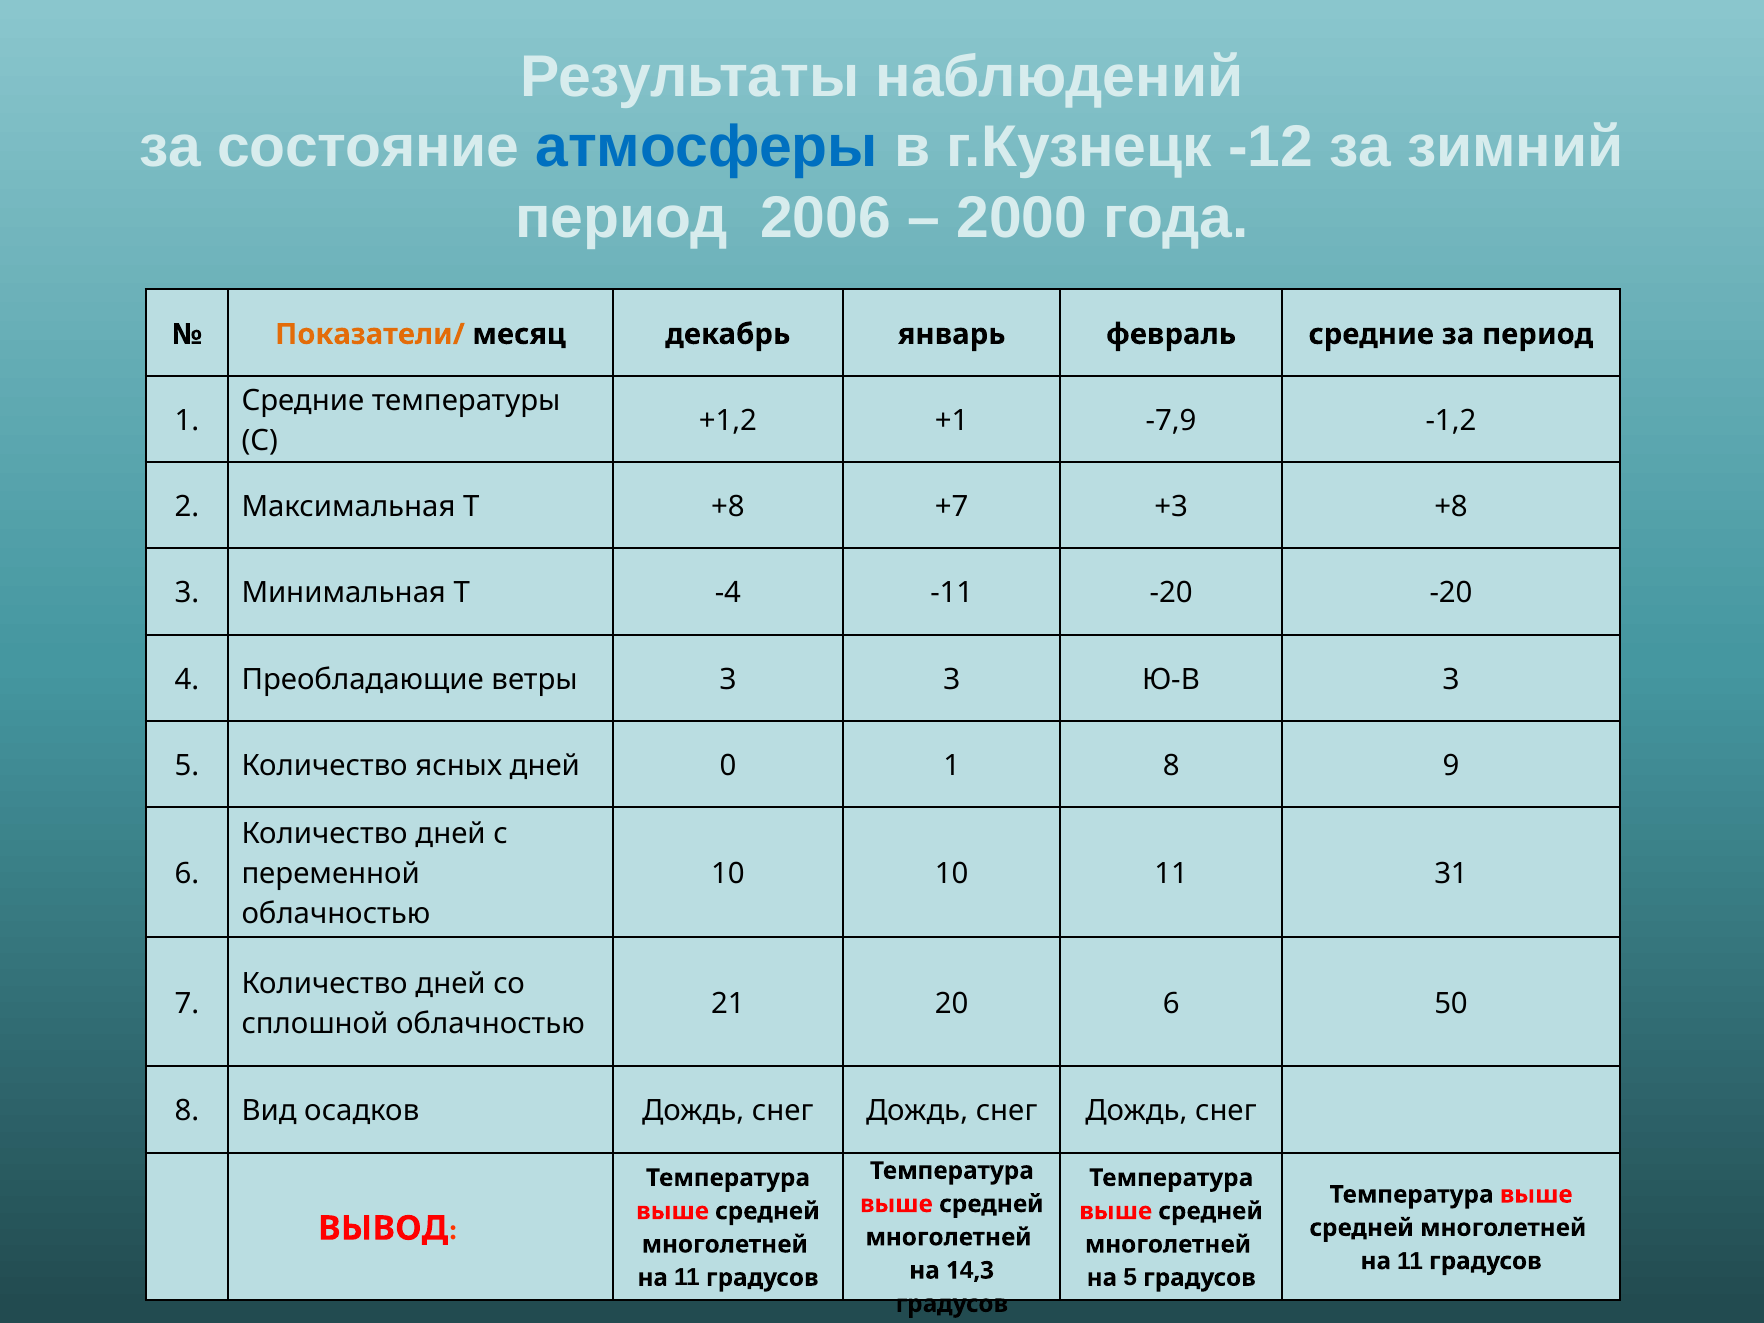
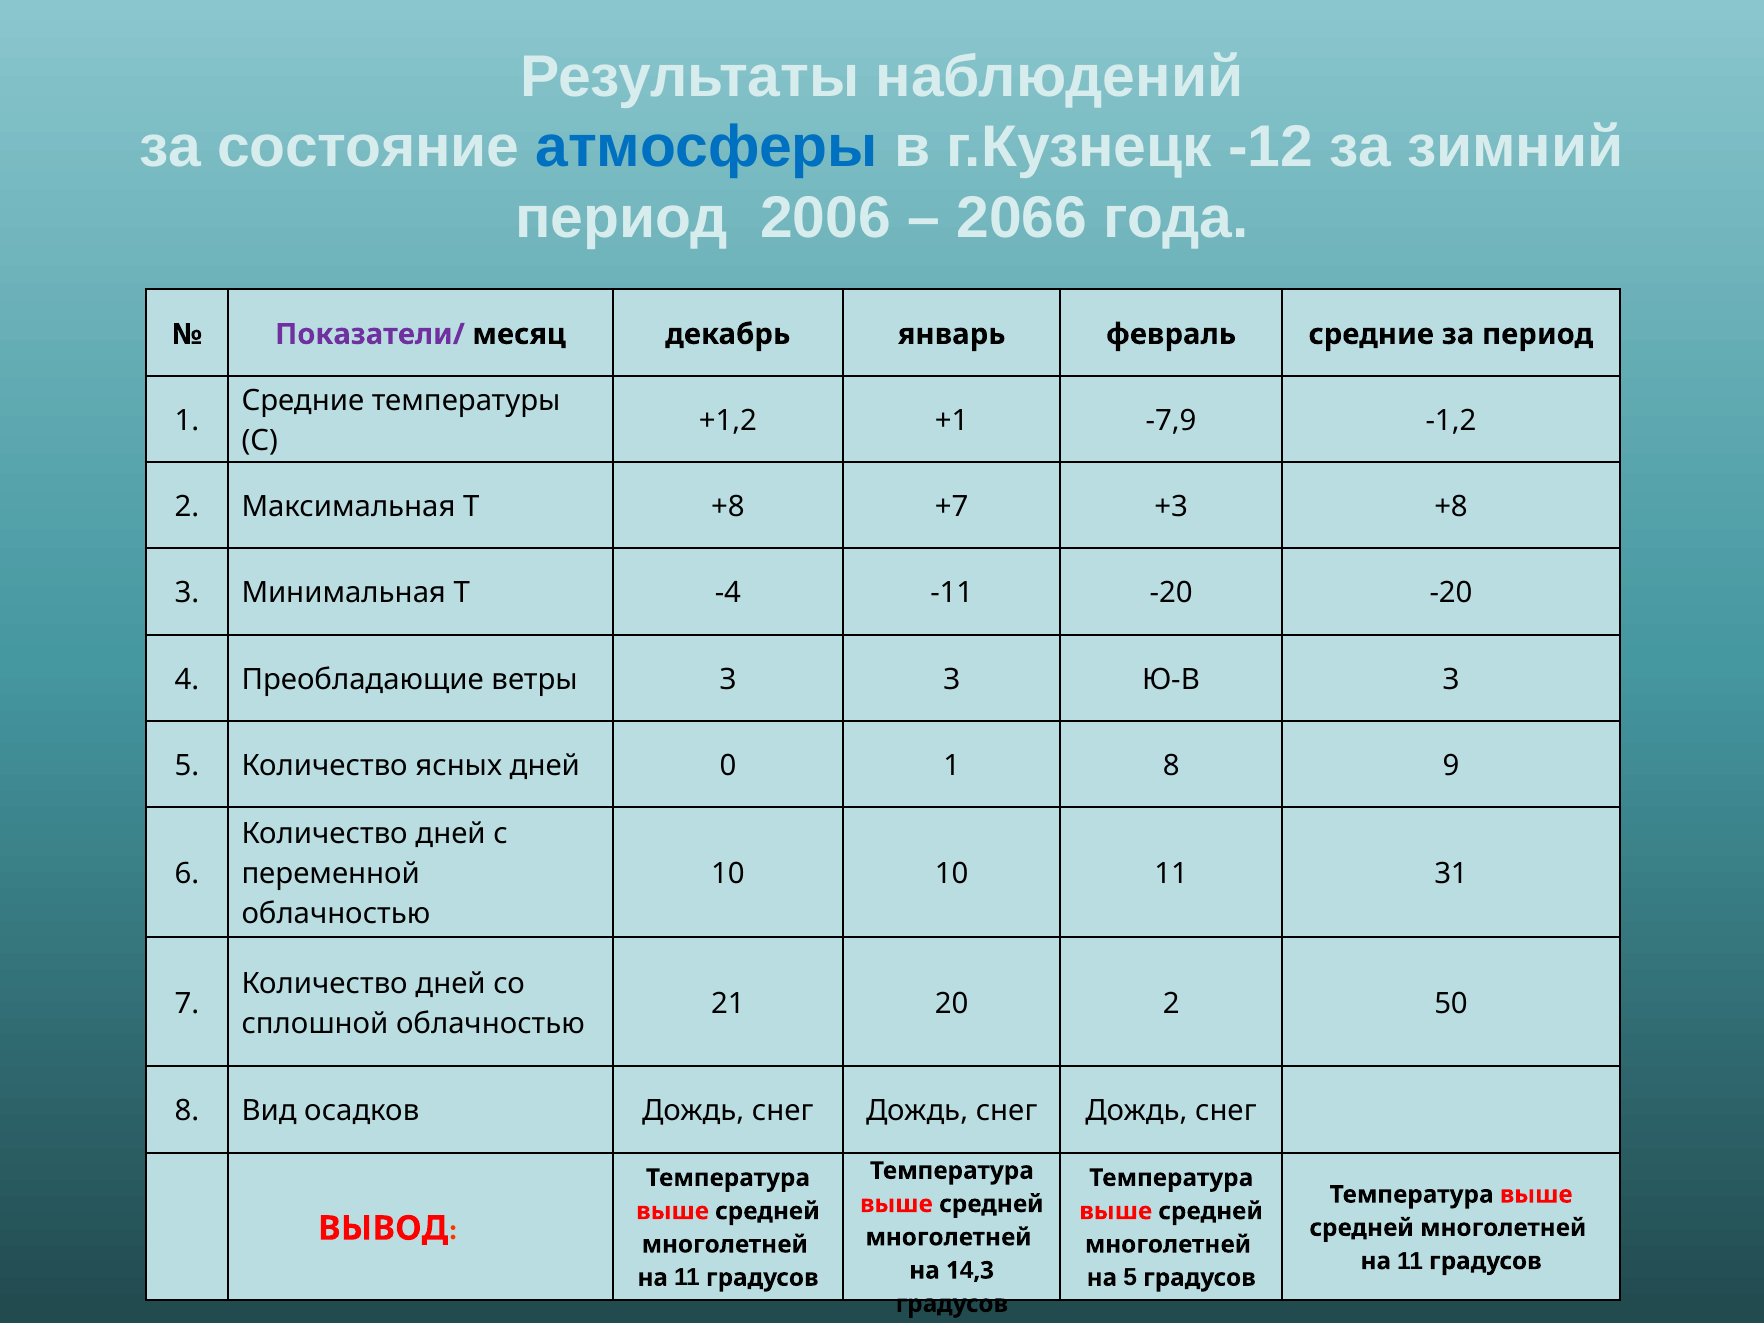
2000: 2000 -> 2066 (1022, 218)
Показатели/ colour: orange -> purple (370, 334)
20 6: 6 -> 2 (1171, 1003)
